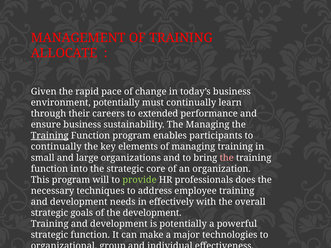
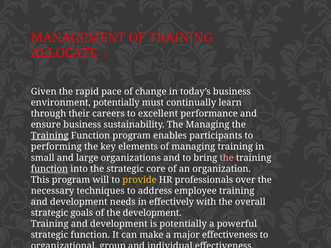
extended: extended -> excellent (158, 114)
continually: continually -> performing (56, 147)
function underline: none -> present (49, 169)
provide colour: light green -> yellow (139, 180)
does: does -> over (245, 180)
major technologies: technologies -> effectiveness (230, 235)
